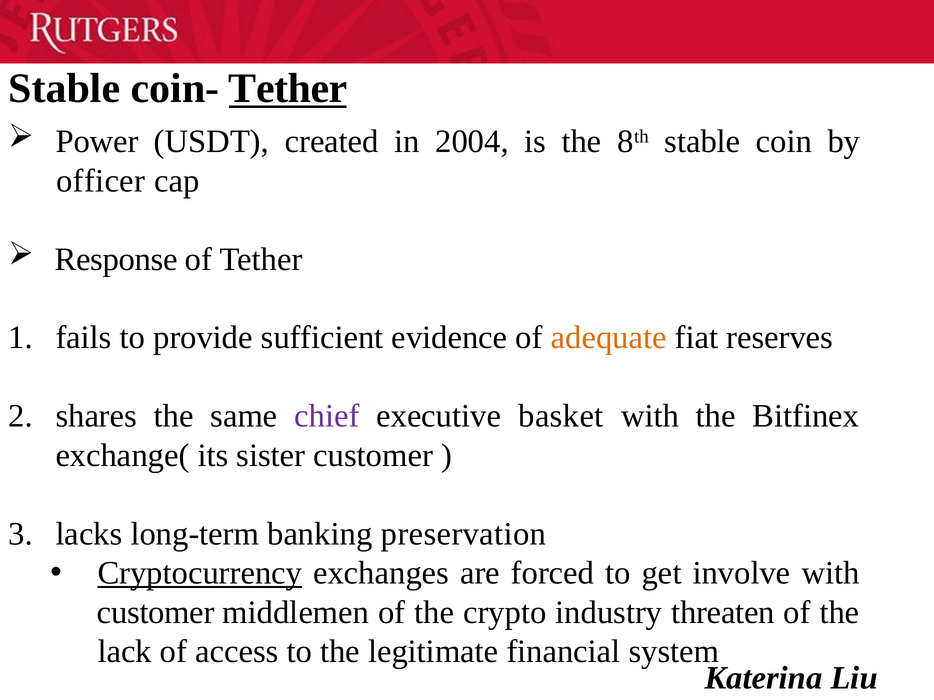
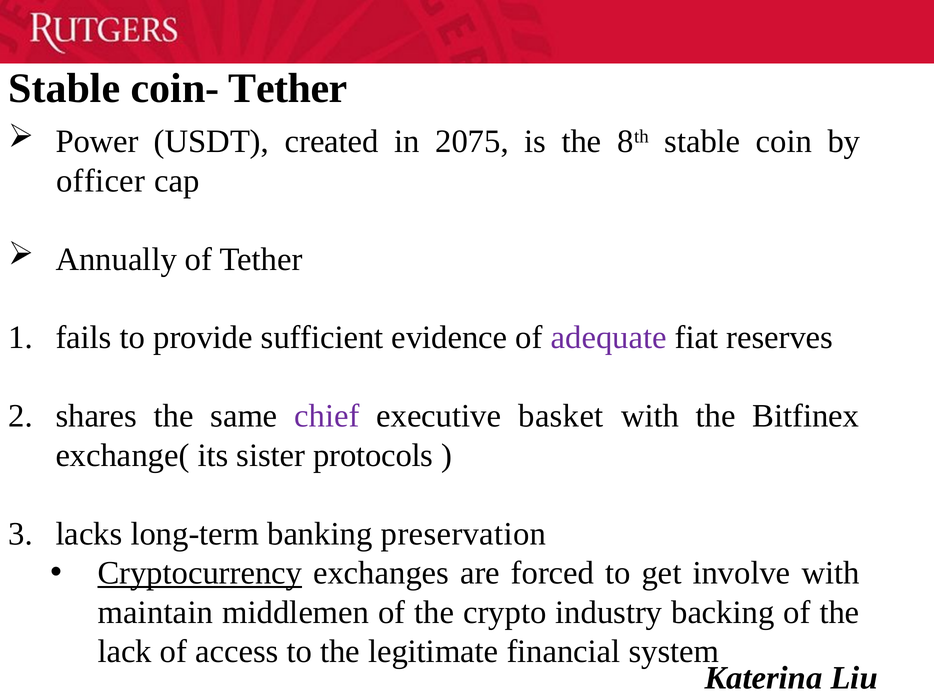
Tether underline: present -> none (288, 89)
2004: 2004 -> 2075 (472, 142)
Response: Response -> Annually (116, 259)
adequate colour: orange -> purple (609, 338)
sister customer: customer -> protocols (373, 456)
customer: customer -> maintain (155, 613)
threaten: threaten -> backing (723, 613)
